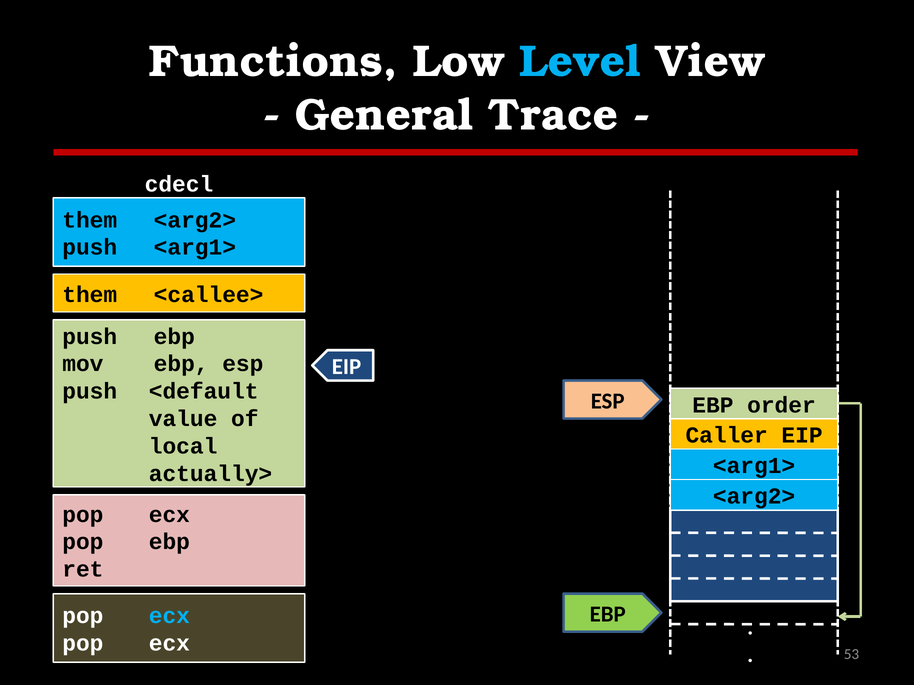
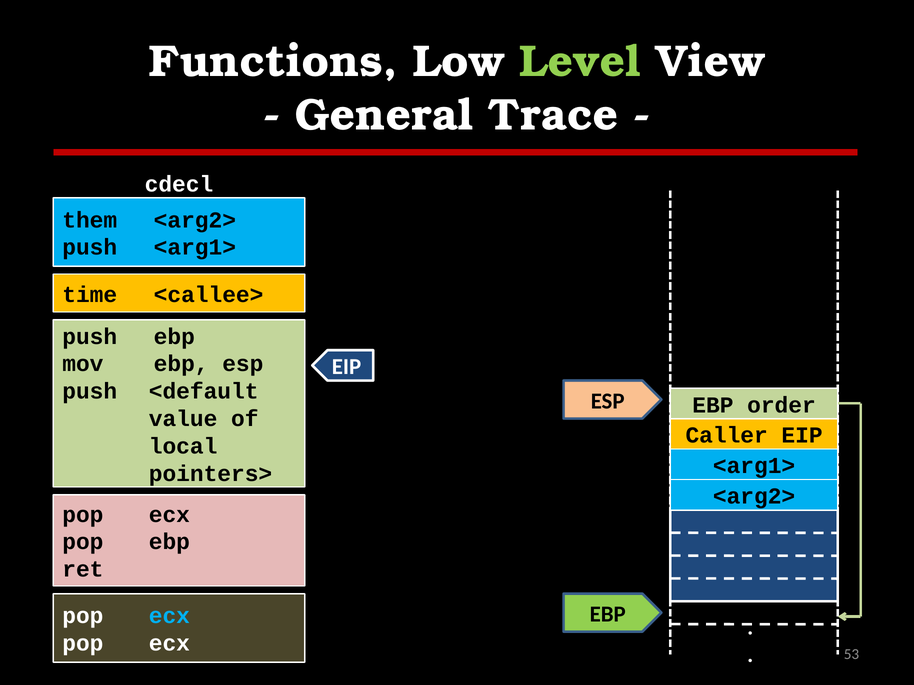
Level colour: light blue -> light green (580, 62)
them: them -> time (90, 295)
actually>: actually> -> pointers> (210, 474)
